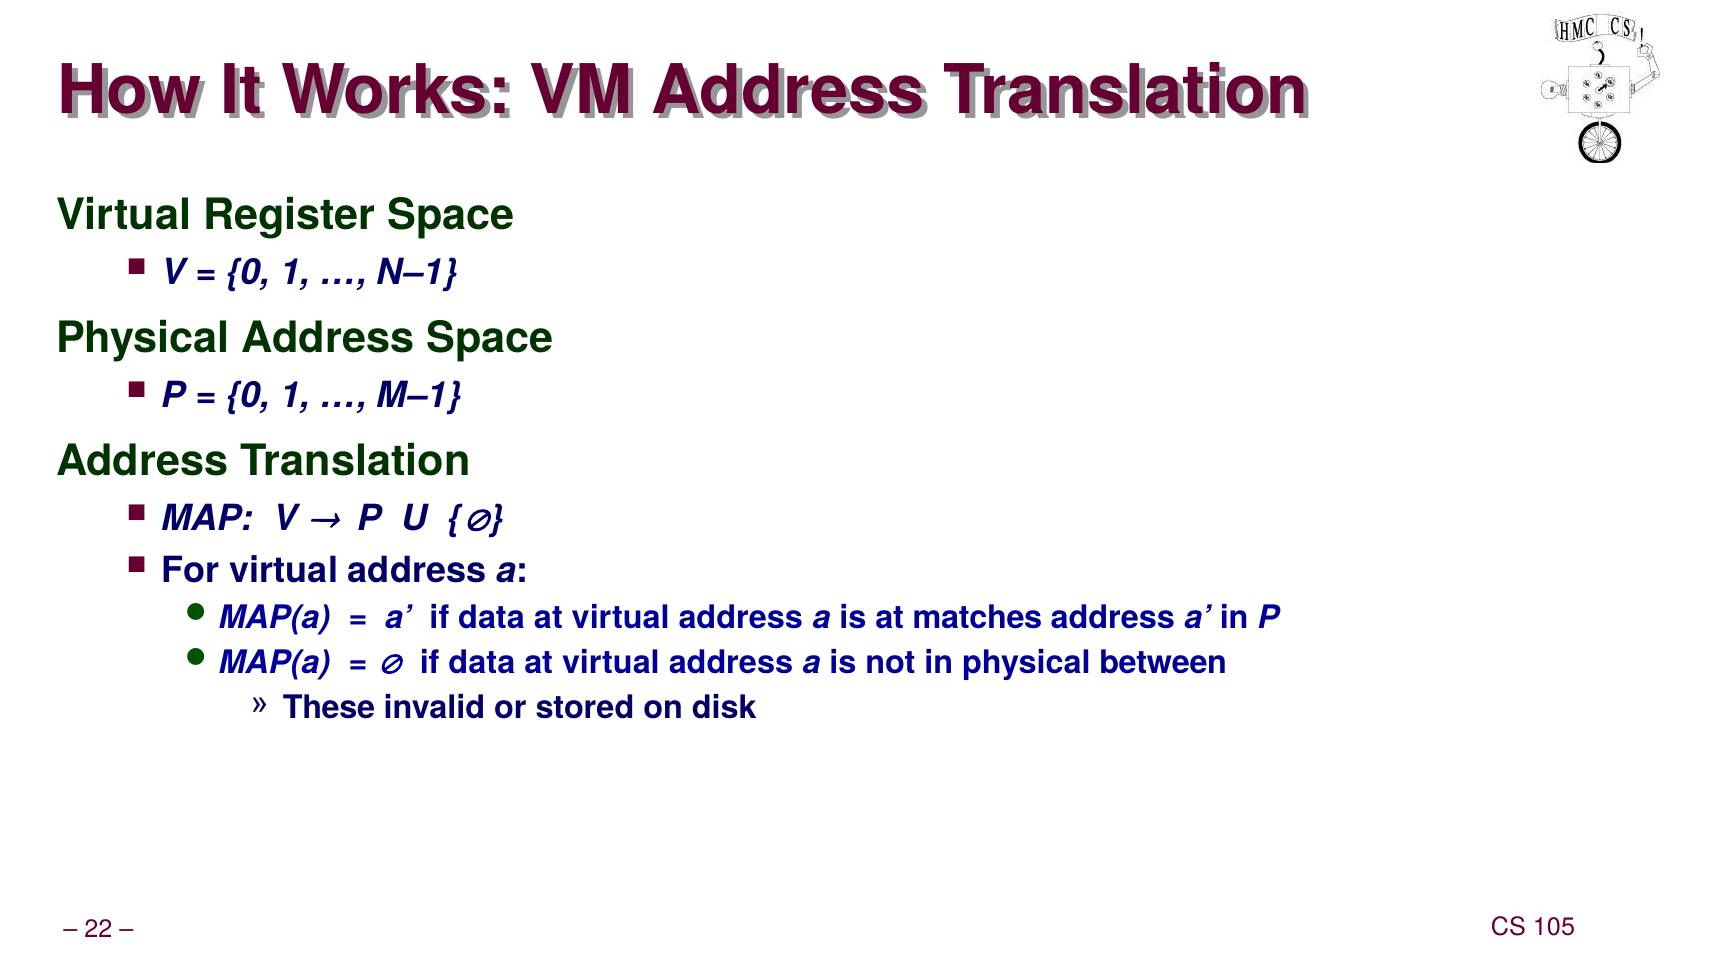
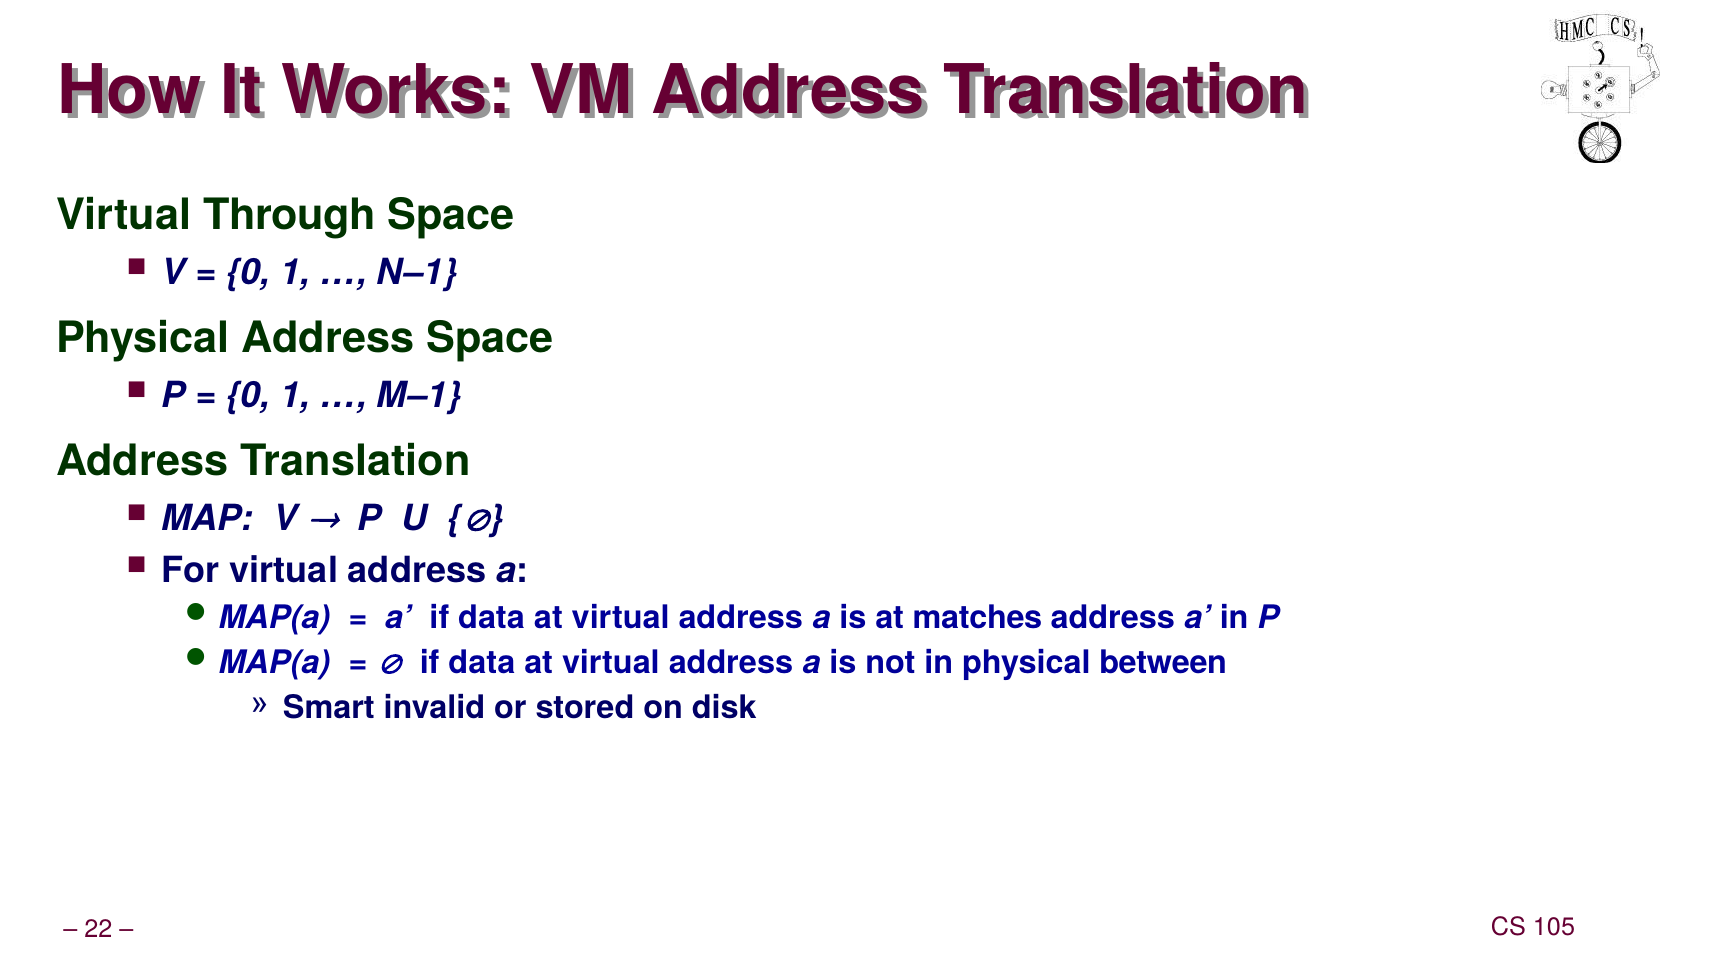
Register: Register -> Through (290, 215)
These: These -> Smart (329, 708)
